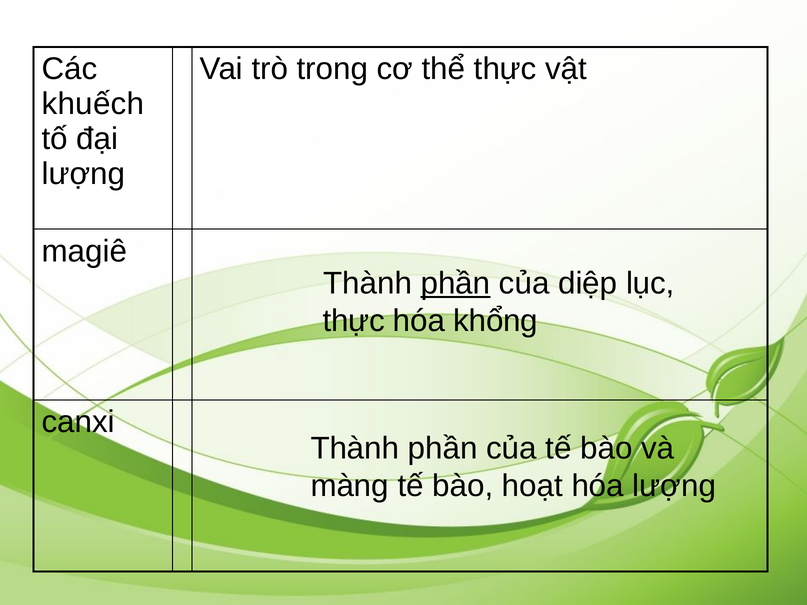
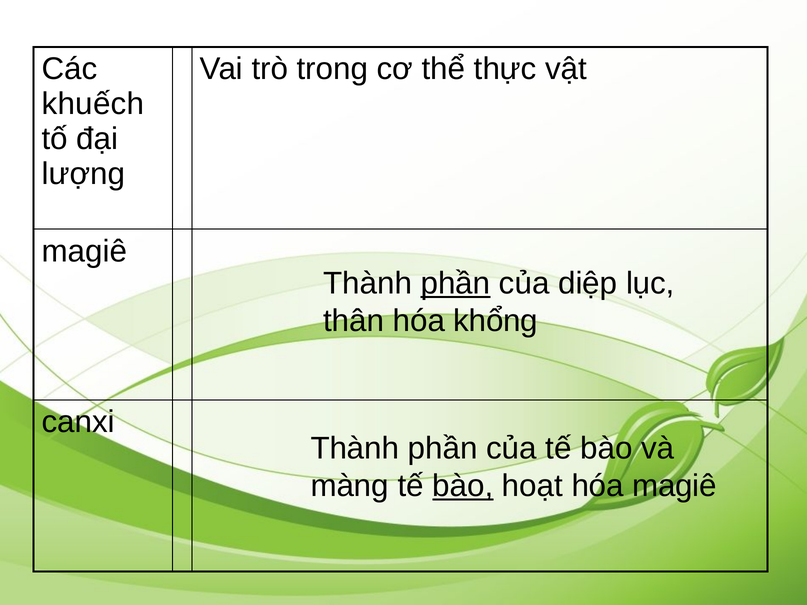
thực: thực -> thân (354, 321)
bào underline: none -> present (463, 486)
hóa lượng: lượng -> magiê (674, 486)
